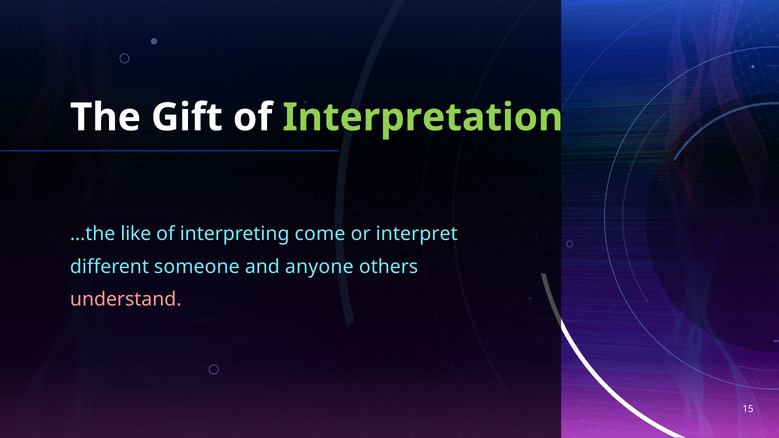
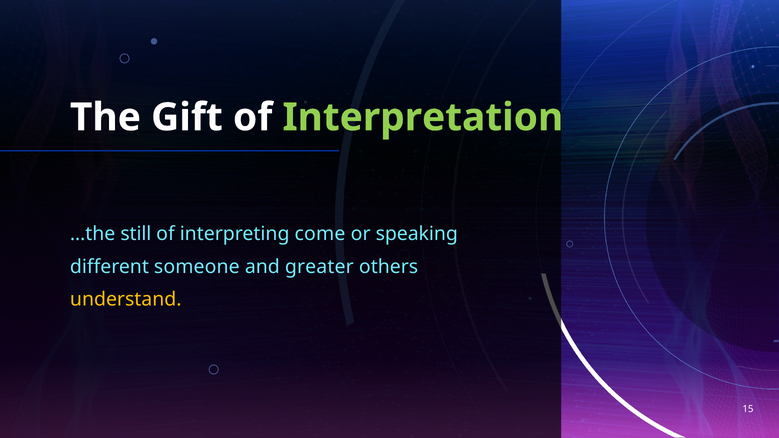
like: like -> still (136, 234)
interpret: interpret -> speaking (417, 234)
anyone: anyone -> greater (319, 267)
understand colour: pink -> yellow (126, 299)
